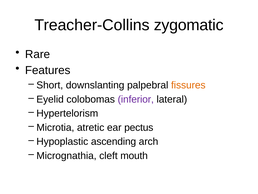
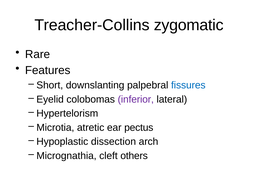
fissures colour: orange -> blue (188, 85)
ascending: ascending -> dissection (113, 141)
mouth: mouth -> others (134, 155)
